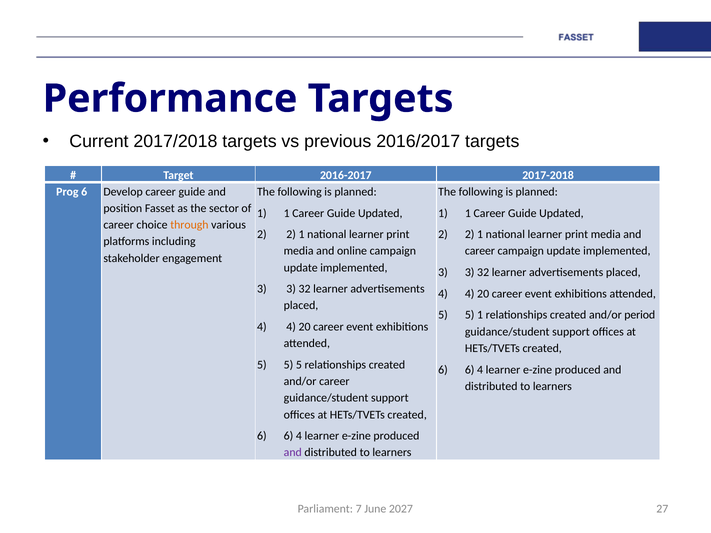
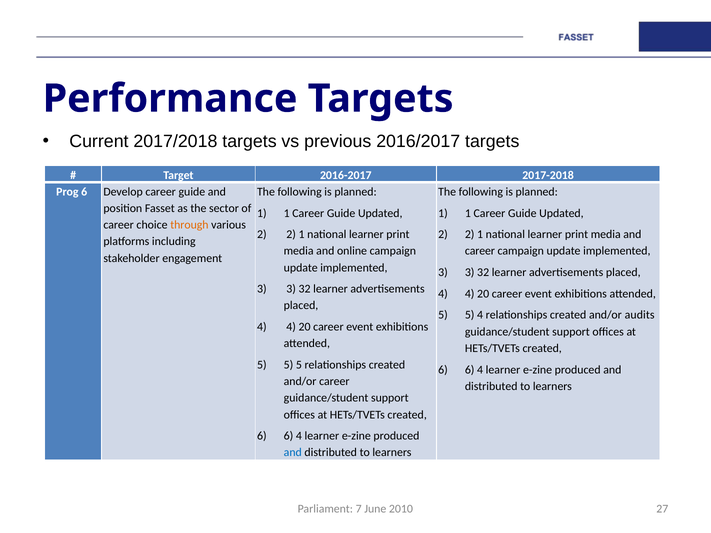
5 1: 1 -> 4 (480, 315)
period: period -> audits (640, 315)
and colour: purple -> blue (293, 453)
2027: 2027 -> 2010 (401, 509)
